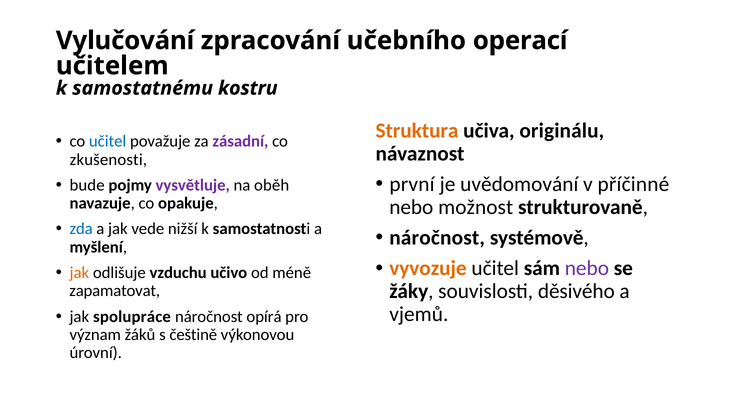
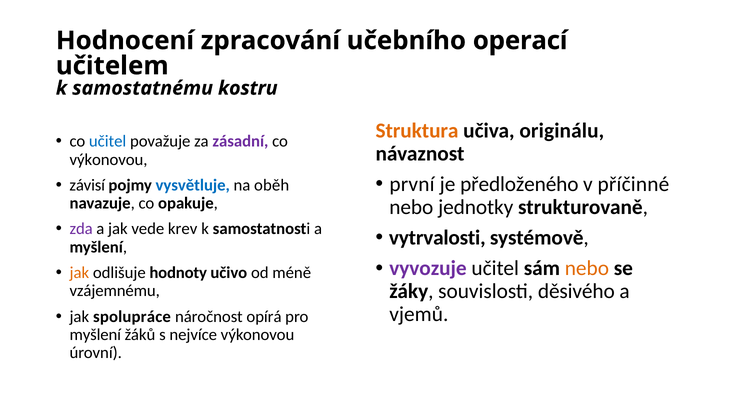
Vylučování: Vylučování -> Hodnocení (125, 41)
zkušenosti: zkušenosti -> výkonovou (109, 160)
uvědomování: uvědomování -> předloženého (519, 184)
bude: bude -> závisí (87, 185)
vysvětluje colour: purple -> blue (193, 185)
možnost: možnost -> jednotky (476, 207)
zda colour: blue -> purple (81, 229)
nižší: nižší -> krev (183, 229)
náročnost: náročnost -> vytrvalosti (437, 238)
vyvozuje colour: orange -> purple (428, 268)
nebo colour: purple -> orange (587, 268)
vzduchu: vzduchu -> hodnoty (178, 273)
zapamatovat: zapamatovat -> vzájemnému (115, 291)
význam: význam -> myšlení (95, 335)
češtině: češtině -> nejvíce (193, 335)
